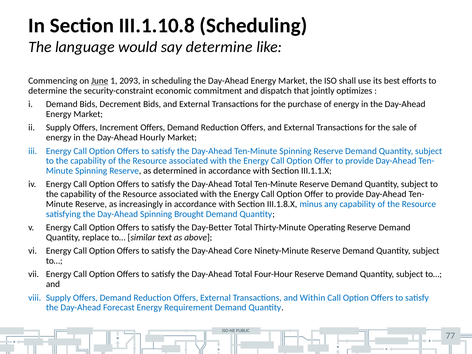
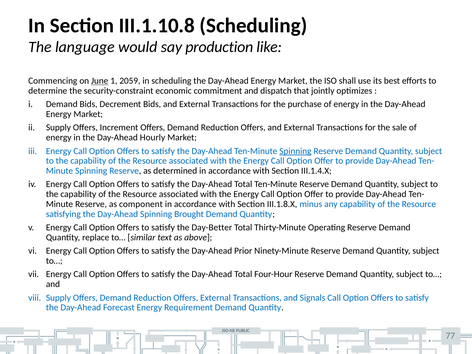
say determine: determine -> production (219, 47)
2093: 2093 -> 2059 (130, 81)
Spinning underline: none -> present (295, 151)
III.1.1.X: III.1.1.X -> III.1.4.X (316, 171)
increasingly: increasingly -> component (141, 204)
Core: Core -> Prior (243, 251)
Within: Within -> Signals (313, 298)
